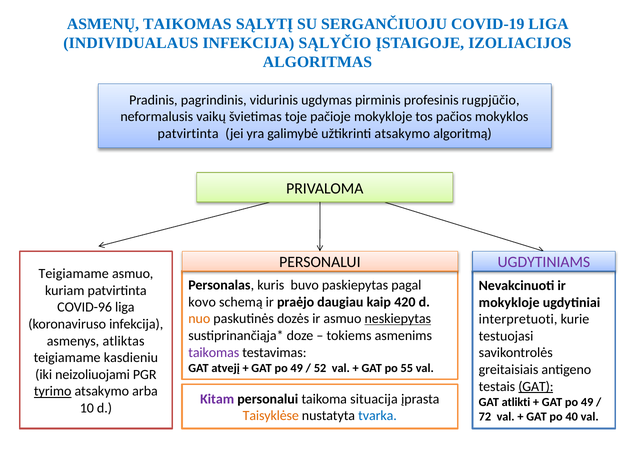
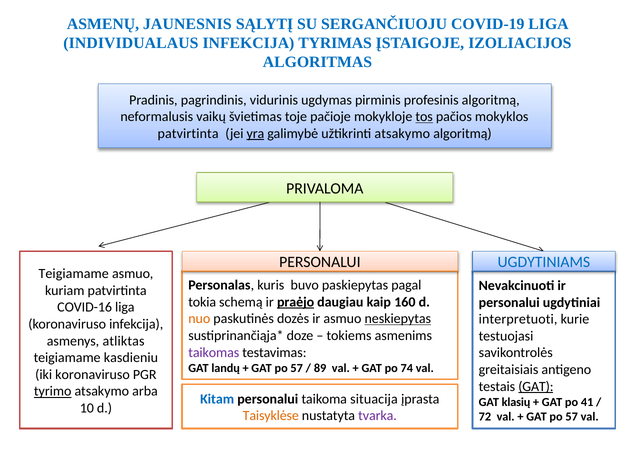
ASMENŲ TAIKOMAS: TAIKOMAS -> JAUNESNIS (187, 24)
SĄLYČIO: SĄLYČIO -> TYRIMAS (335, 43)
profesinis rugpjūčio: rugpjūčio -> algoritmą (491, 100)
tos underline: none -> present (424, 117)
yra underline: none -> present (255, 133)
UGDYTINIAMS colour: purple -> blue (544, 262)
kovo: kovo -> tokia (202, 302)
praėjo underline: none -> present (296, 302)
420: 420 -> 160 (405, 302)
mokykloje: mokykloje -> personalui (509, 302)
COVID-96: COVID-96 -> COVID-16 (85, 307)
atvejį: atvejį -> landų (226, 368)
49: 49 -> 57 (297, 368)
52: 52 -> 89 (320, 368)
55: 55 -> 74 (407, 368)
iki neizoliuojami: neizoliuojami -> koronaviruso (92, 374)
Kitam colour: purple -> blue (217, 399)
atlikti: atlikti -> klasių (516, 402)
49: 49 -> 41 (587, 402)
tvarka colour: blue -> purple (378, 415)
40: 40 -> 57 (572, 416)
